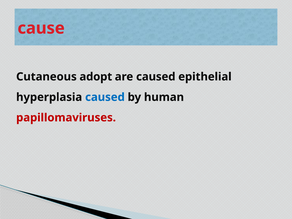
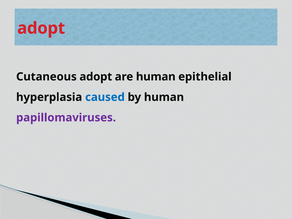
cause: cause -> adopt (41, 28)
are caused: caused -> human (156, 77)
papillomaviruses colour: red -> purple (66, 118)
